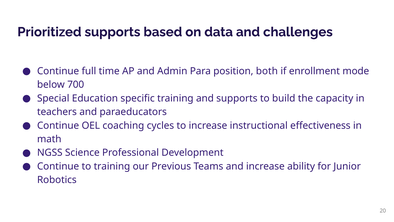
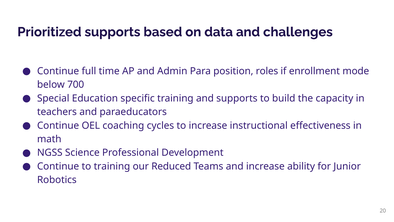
both: both -> roles (267, 71)
Previous: Previous -> Reduced (171, 166)
